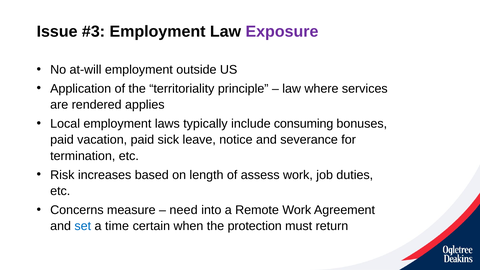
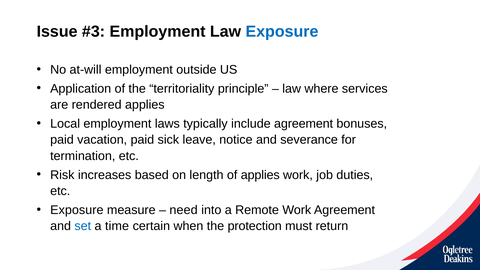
Exposure colour: purple -> blue (282, 32)
include consuming: consuming -> agreement (304, 124)
of assess: assess -> applies (260, 175)
Concerns: Concerns -> Exposure (77, 210)
